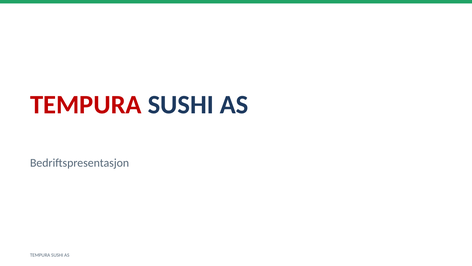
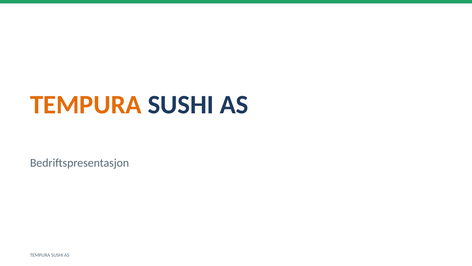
TEMPURA colour: red -> orange (86, 105)
